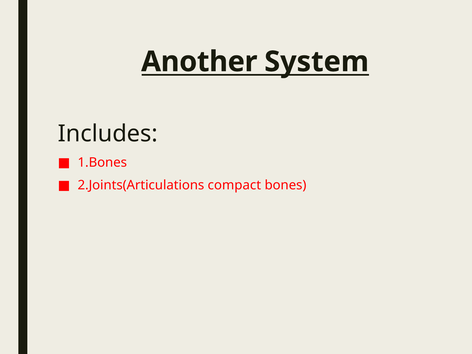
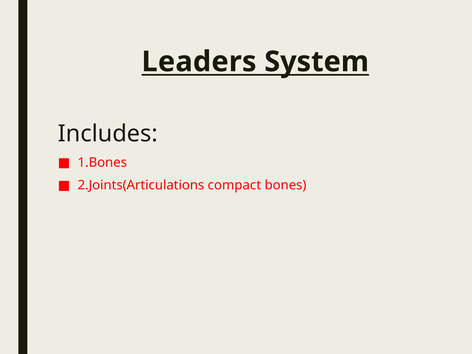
Another: Another -> Leaders (199, 62)
